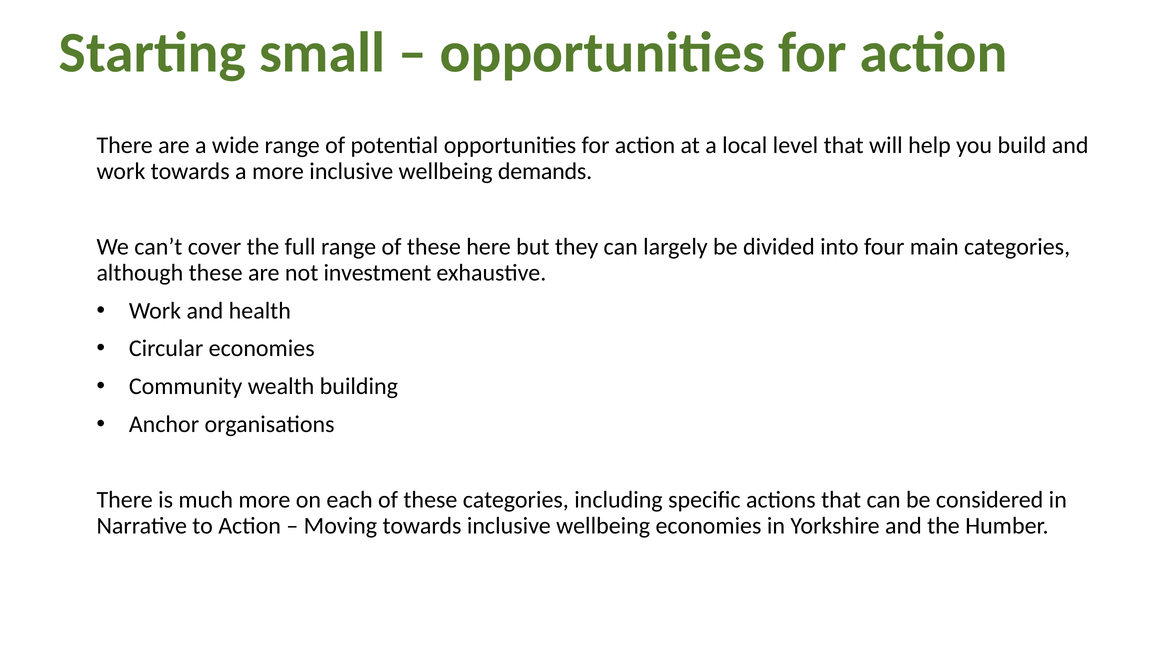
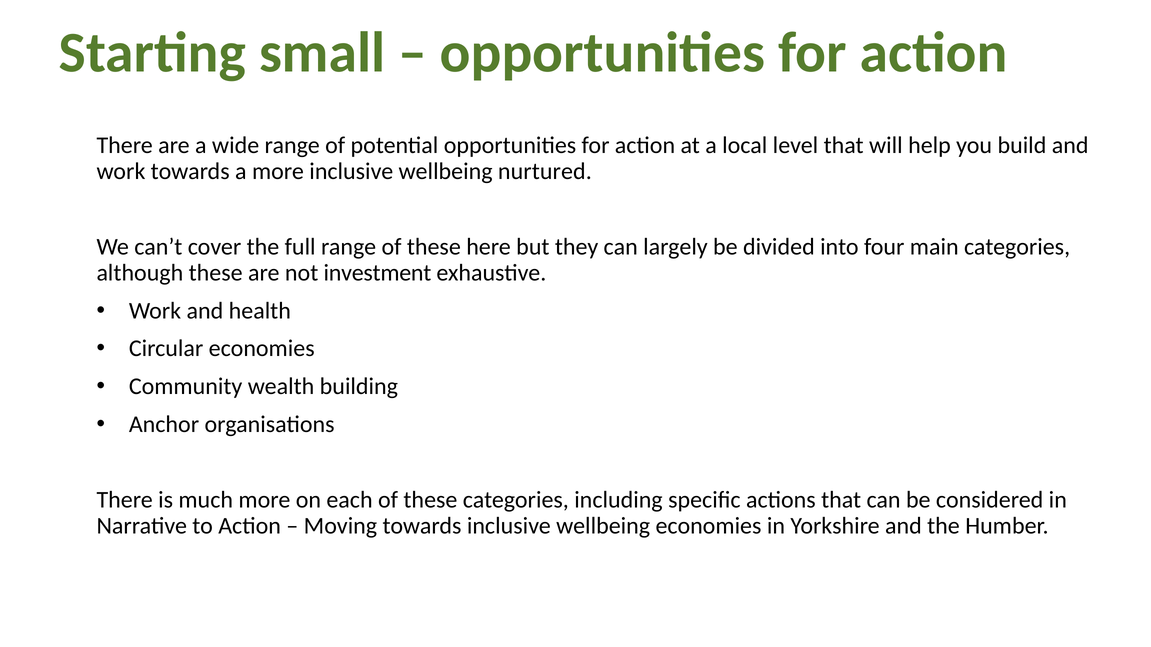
demands: demands -> nurtured (545, 171)
